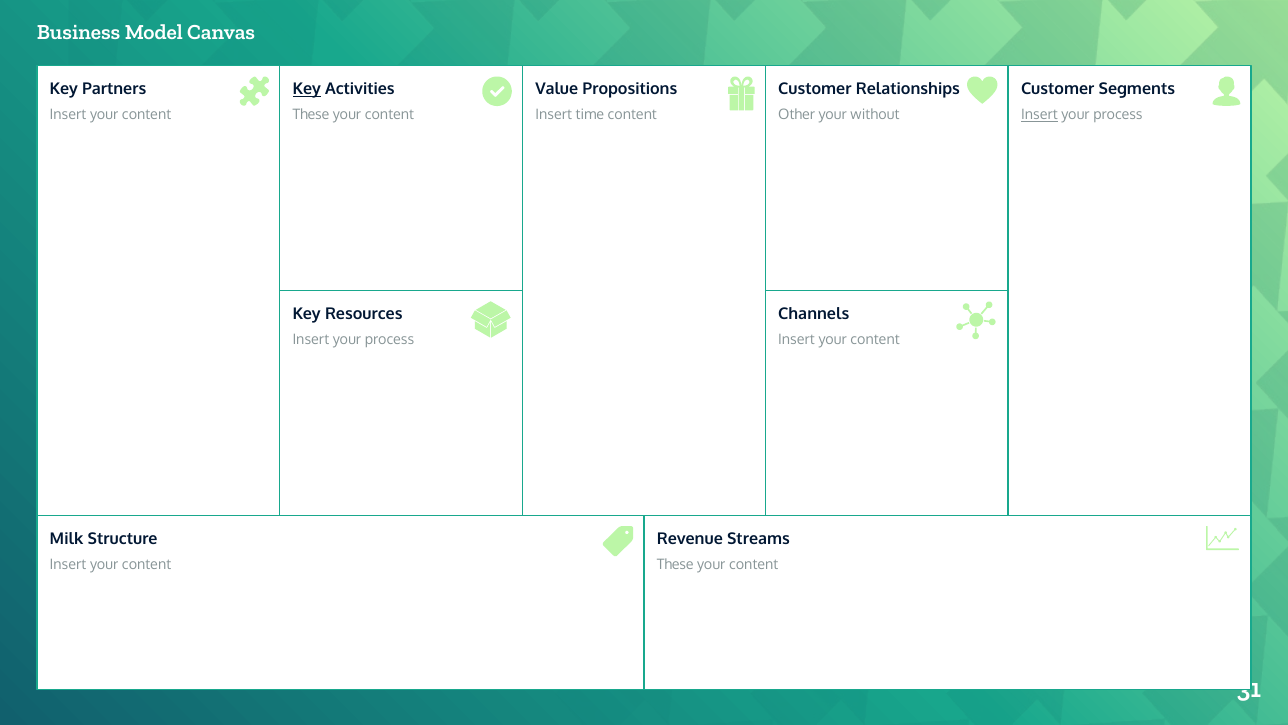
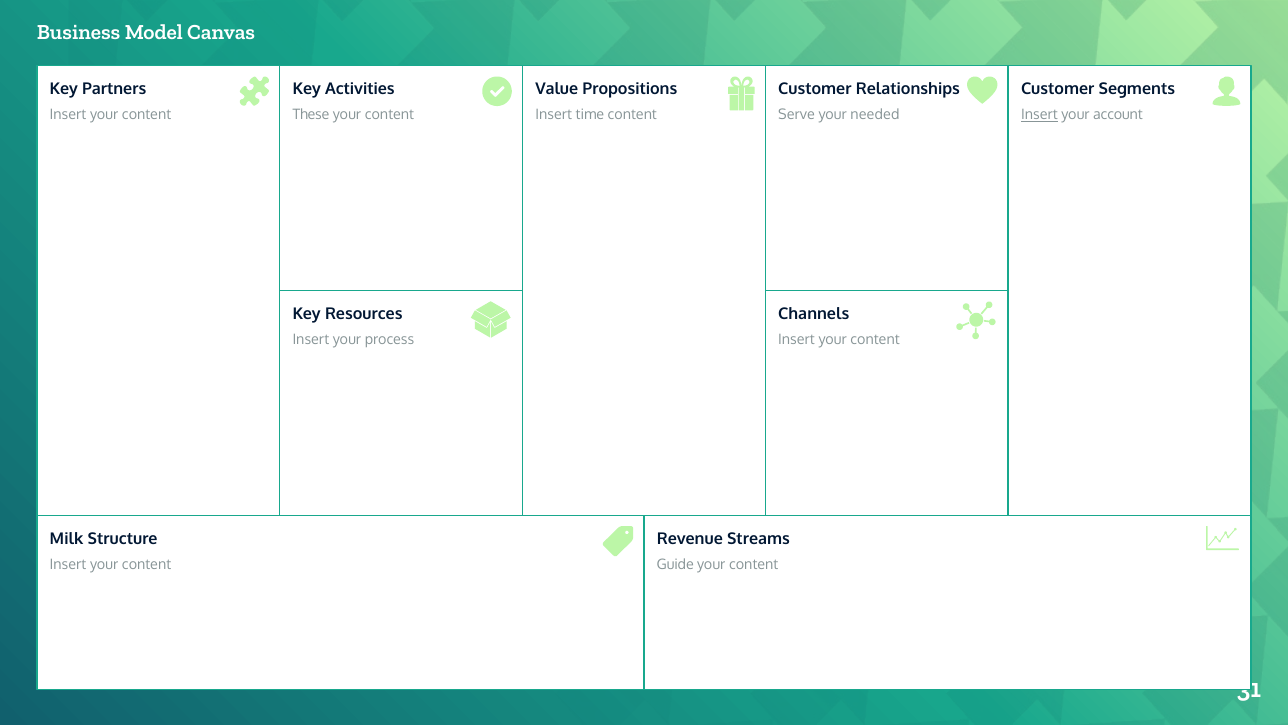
Key underline: present -> none (307, 89)
Other: Other -> Serve (797, 115)
without: without -> needed (875, 115)
process: process -> account (1118, 115)
These: These -> Guide (675, 564)
